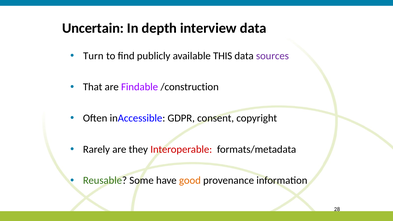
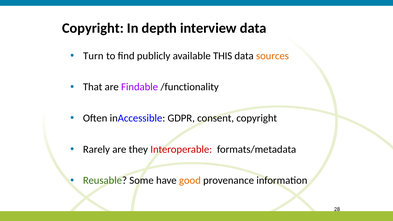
Uncertain: Uncertain -> Copyright (93, 28)
sources colour: purple -> orange (272, 56)
/construction: /construction -> /functionality (190, 87)
